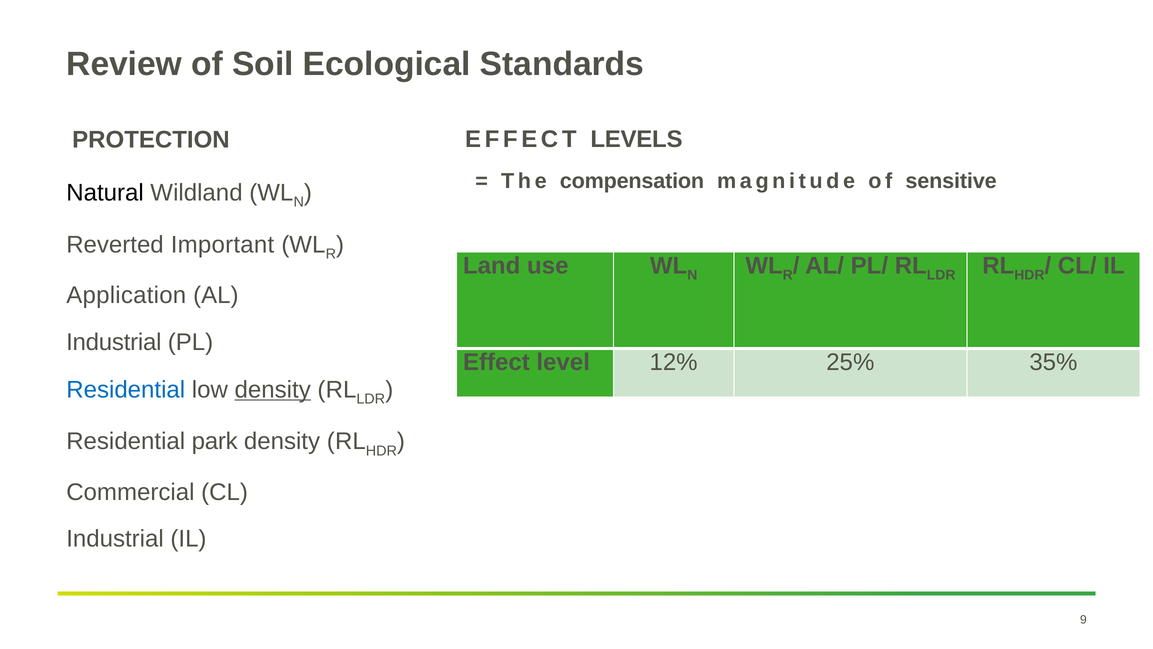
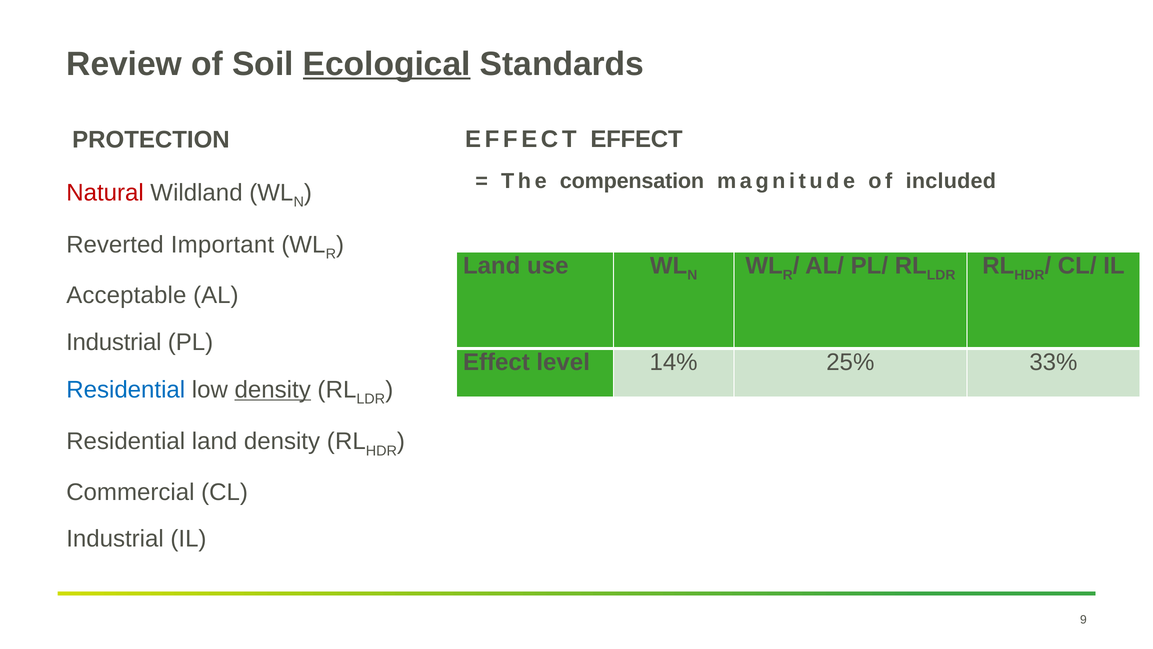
Ecological underline: none -> present (387, 64)
EFFECT LEVELS: LEVELS -> EFFECT (636, 139)
sensitive: sensitive -> included (951, 181)
Natural colour: black -> red (105, 193)
Application: Application -> Acceptable (126, 295)
12%: 12% -> 14% (674, 362)
35%: 35% -> 33% (1053, 362)
Residential park: park -> land (215, 441)
